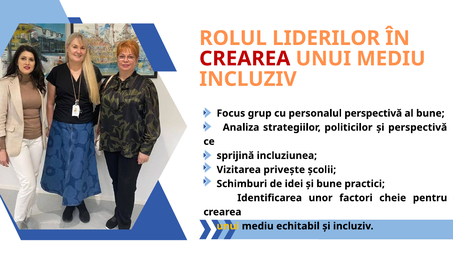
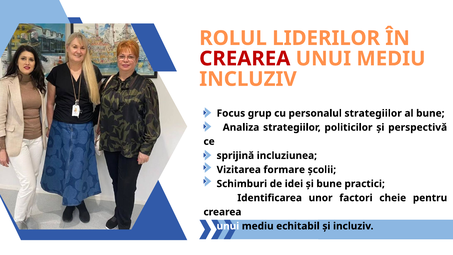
personalul perspectivă: perspectivă -> strategiilor (373, 113)
privește: privește -> formare (284, 170)
unui colour: yellow -> white (228, 226)
